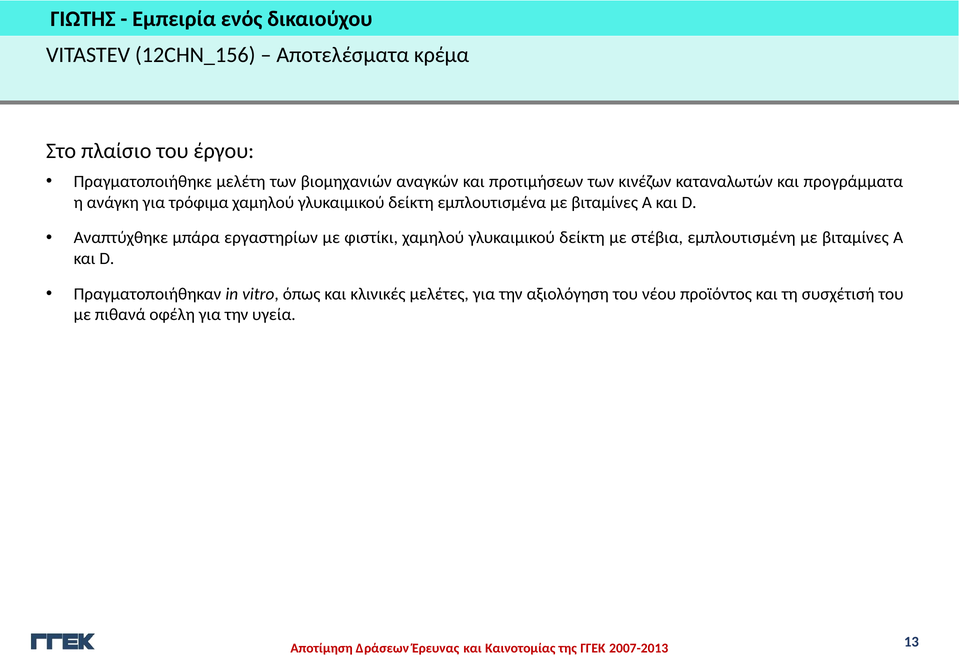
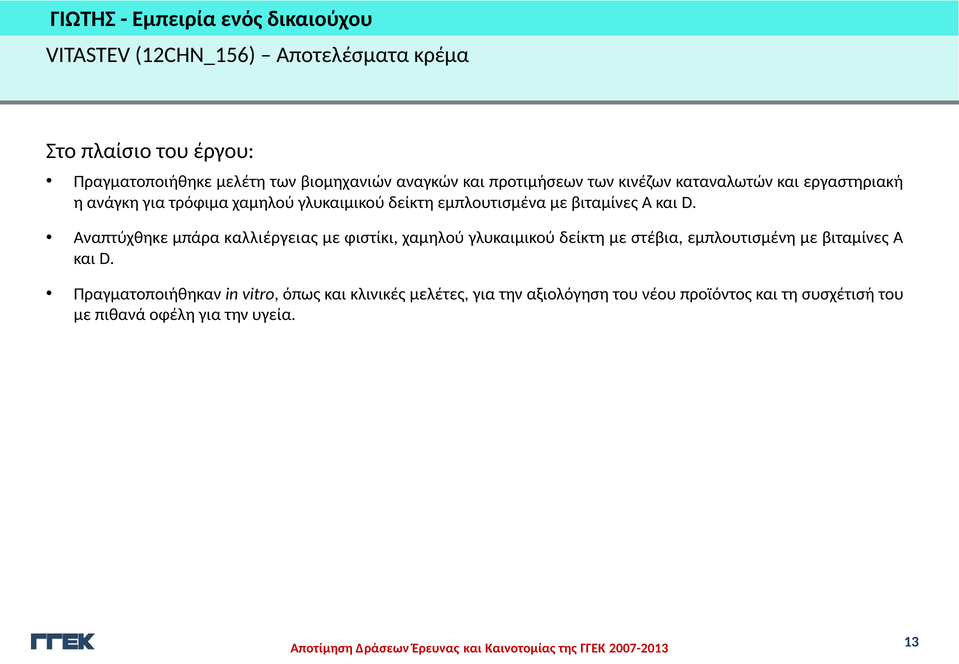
προγράμματα: προγράμματα -> εργαστηριακή (853, 182)
εργαστηρίων: εργαστηρίων -> καλλιέργειας (271, 238)
